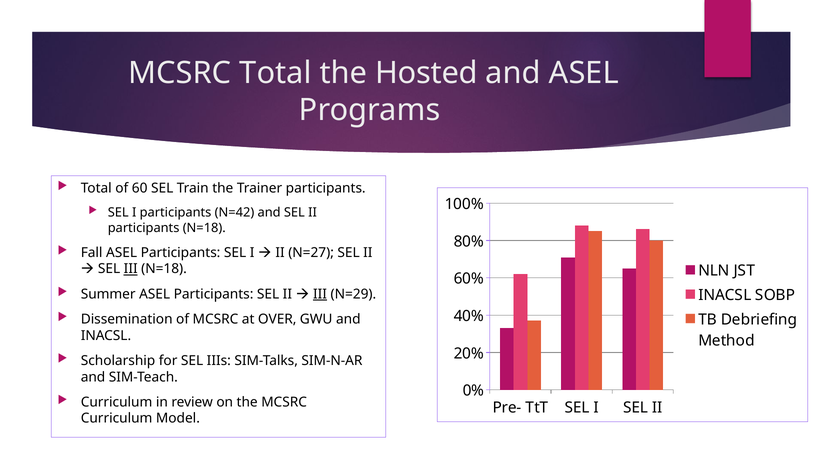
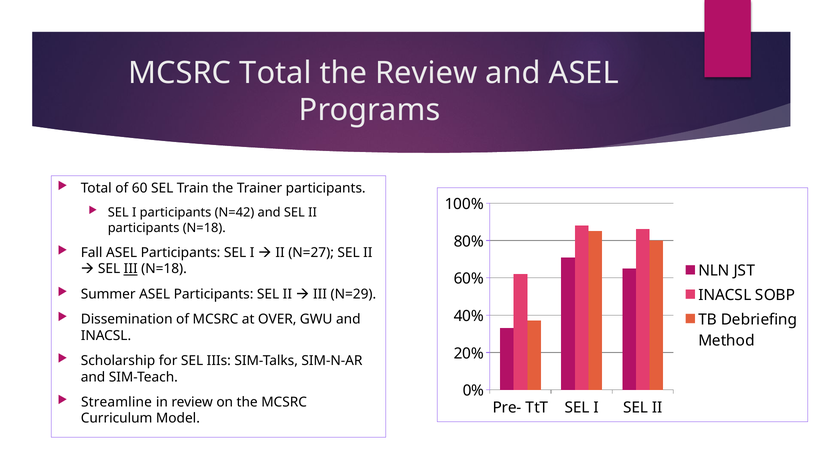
the Hosted: Hosted -> Review (426, 73)
III underline: present -> none (320, 294)
Curriculum: Curriculum -> Streamline (116, 402)
